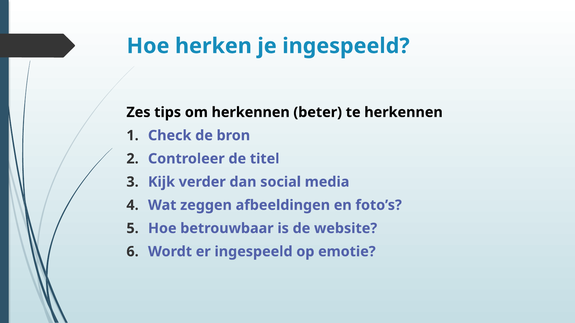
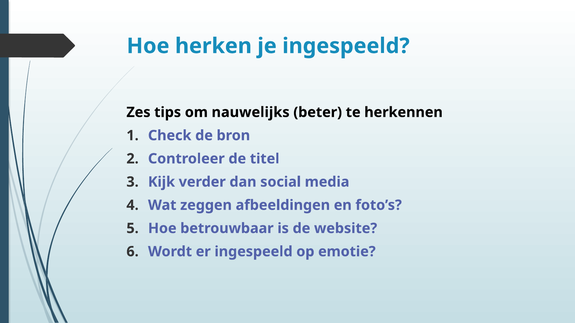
om herkennen: herkennen -> nauwelijks (251, 112)
